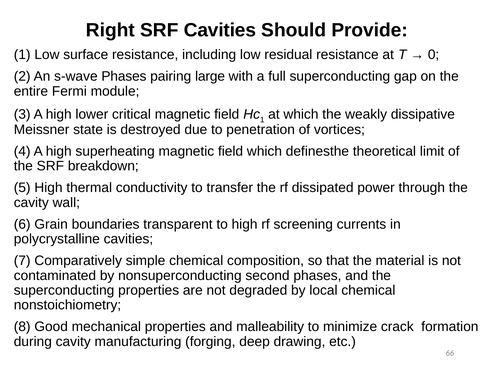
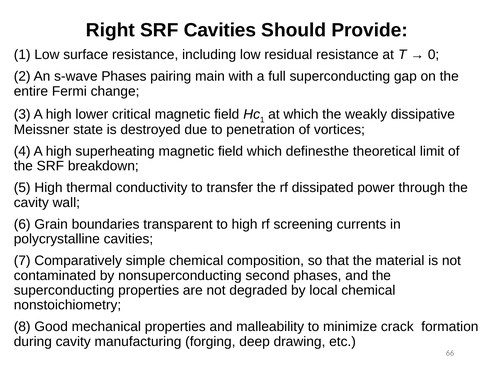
large: large -> main (210, 76)
module: module -> change (115, 91)
